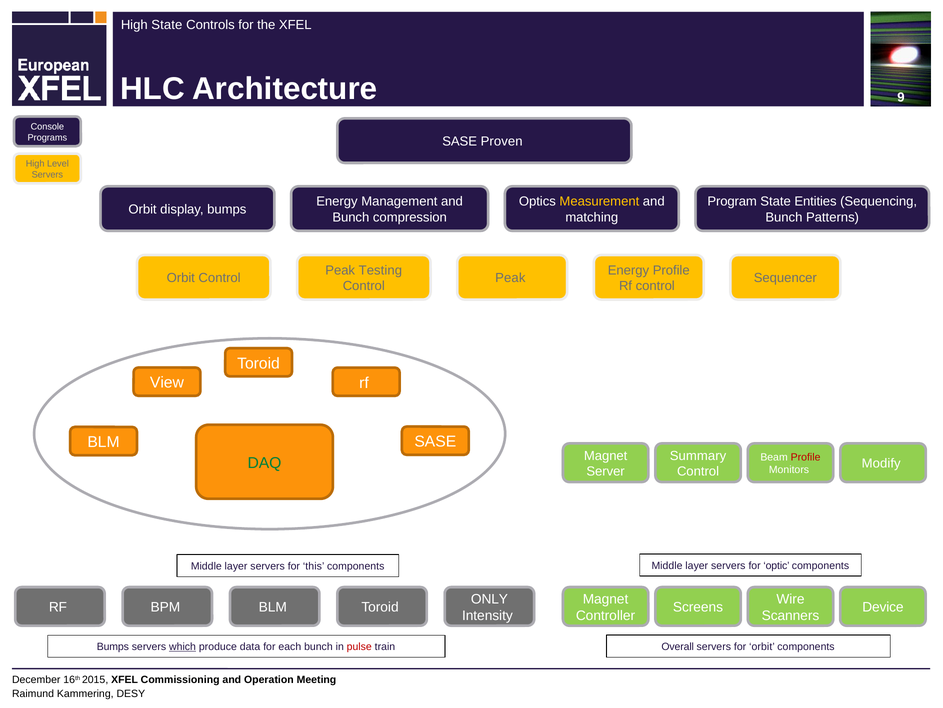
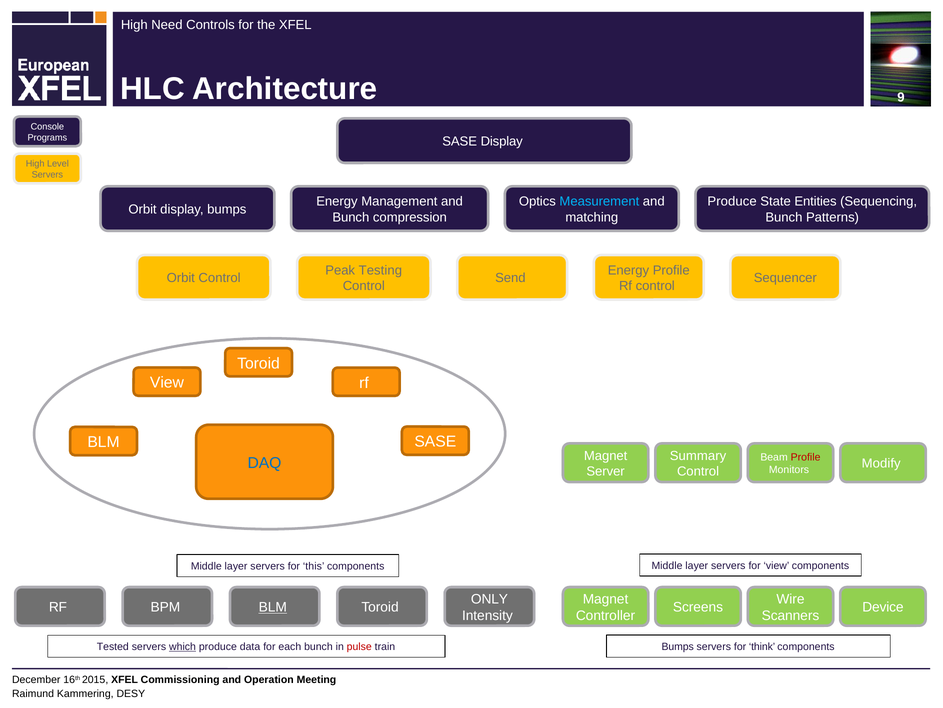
High State: State -> Need (167, 25)
SASE Proven: Proven -> Display (502, 141)
Measurement colour: yellow -> light blue (599, 201)
Program: Program -> Produce (732, 201)
Control Peak: Peak -> Send (510, 278)
DAQ colour: green -> blue (264, 462)
for optic: optic -> view (776, 565)
BLM underline: none -> present (273, 607)
Bumps: Bumps -> Tested (113, 646)
train Overall: Overall -> Bumps (678, 646)
for orbit: orbit -> think (762, 646)
